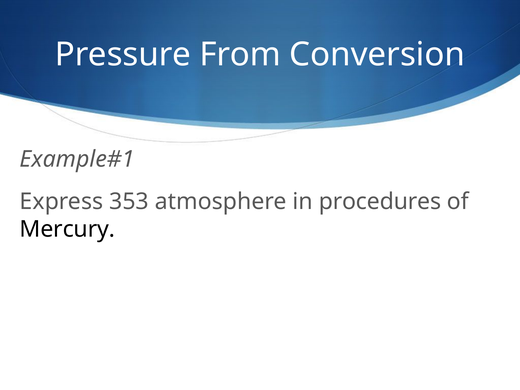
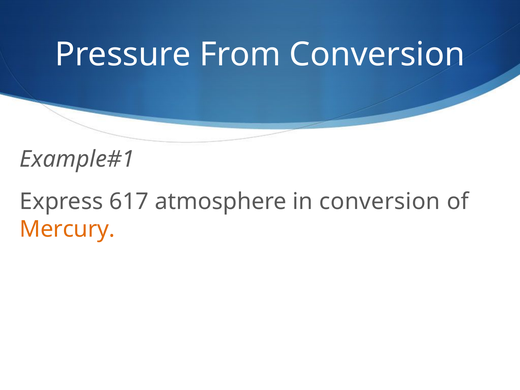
353: 353 -> 617 (129, 201)
in procedures: procedures -> conversion (380, 201)
Mercury colour: black -> orange (67, 229)
